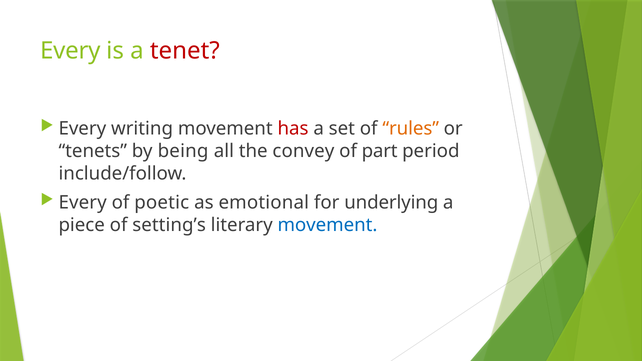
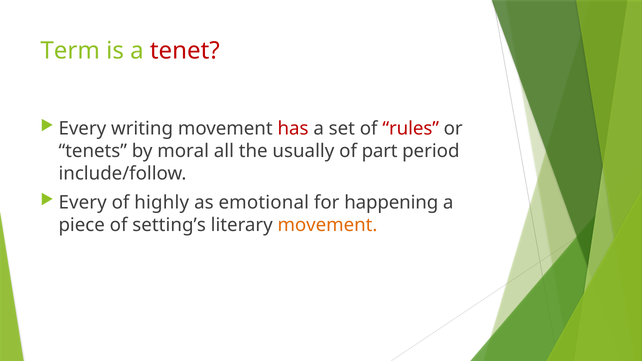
Every: Every -> Term (70, 51)
rules colour: orange -> red (411, 129)
being: being -> moral (183, 151)
convey: convey -> usually (303, 151)
poetic: poetic -> highly (162, 203)
underlying: underlying -> happening (391, 203)
movement colour: blue -> orange (327, 225)
